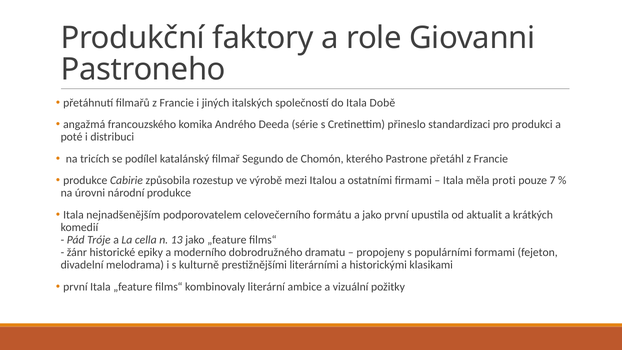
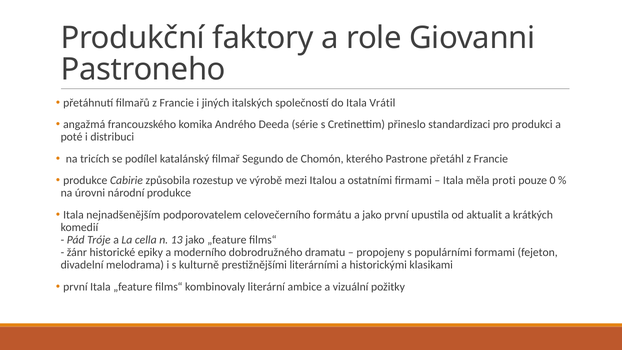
Době: Době -> Vrátil (382, 103)
7: 7 -> 0 (553, 180)
